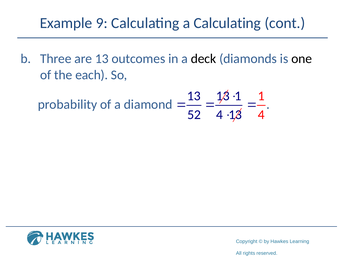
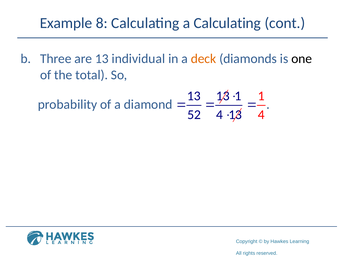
9: 9 -> 8 (102, 23)
outcomes: outcomes -> individual (138, 59)
deck colour: black -> orange (204, 59)
each: each -> total (92, 75)
